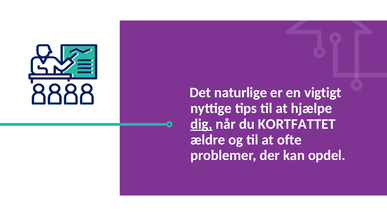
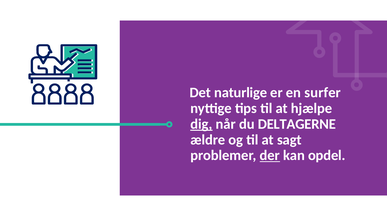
vigtigt: vigtigt -> surfer (323, 92)
KORTFATTET: KORTFATTET -> DELTAGERNE (297, 124)
ofte: ofte -> sagt (289, 140)
der underline: none -> present (270, 155)
